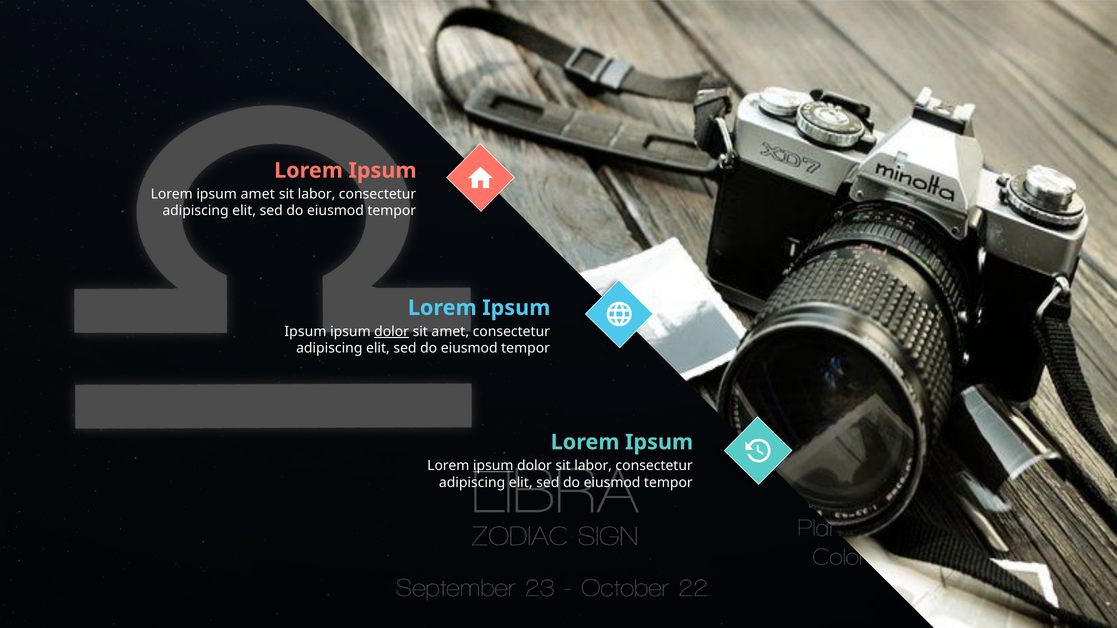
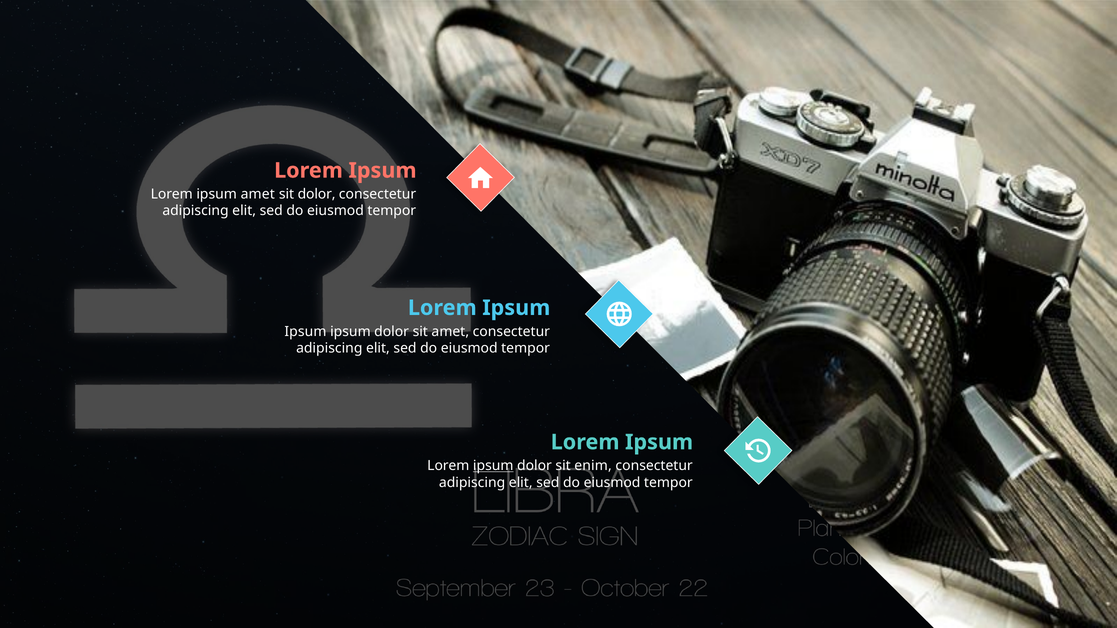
labor: labor -> dolor (317, 194)
dolor underline: present -> none (392, 332)
dolor sit labor: labor -> enim (593, 466)
